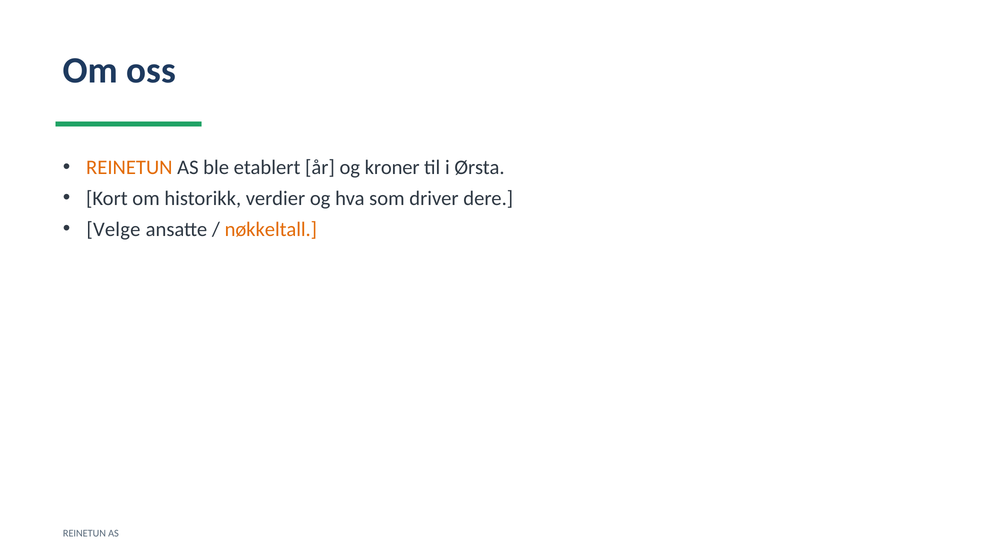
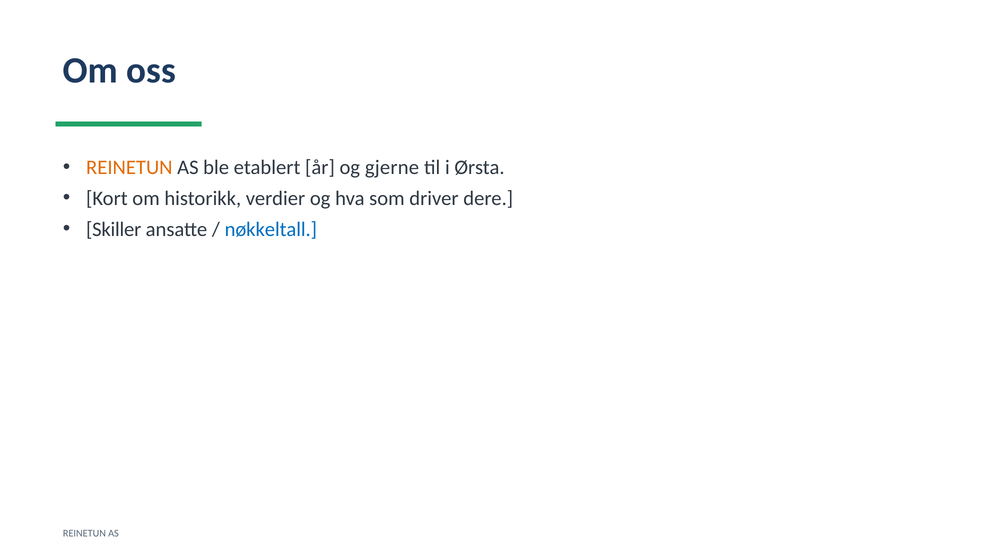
kroner: kroner -> gjerne (392, 168)
Velge: Velge -> Skiller (114, 229)
nøkkeltall colour: orange -> blue (271, 229)
